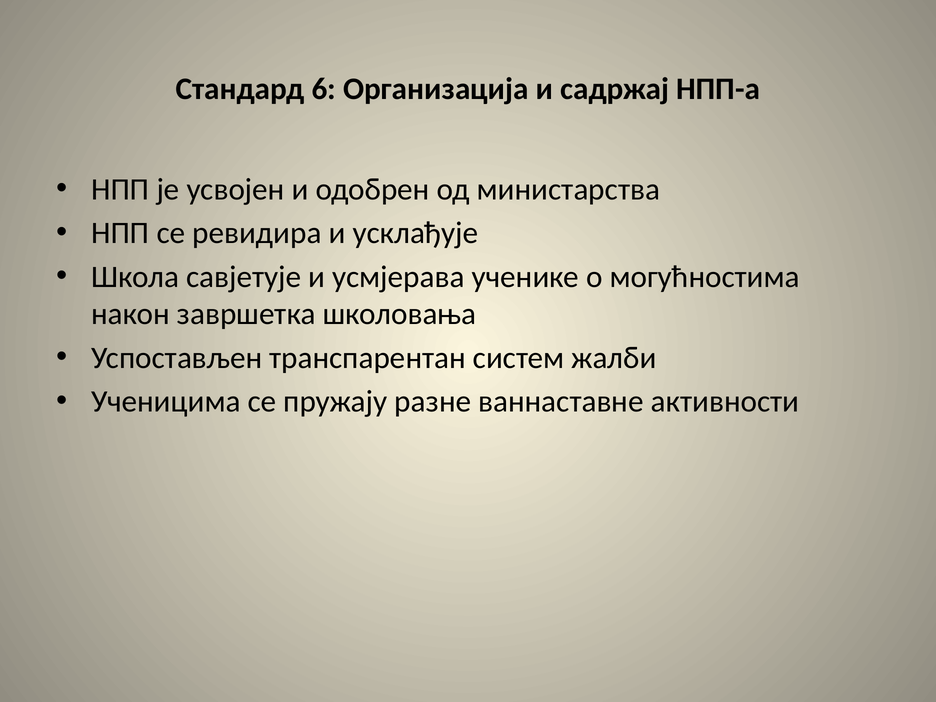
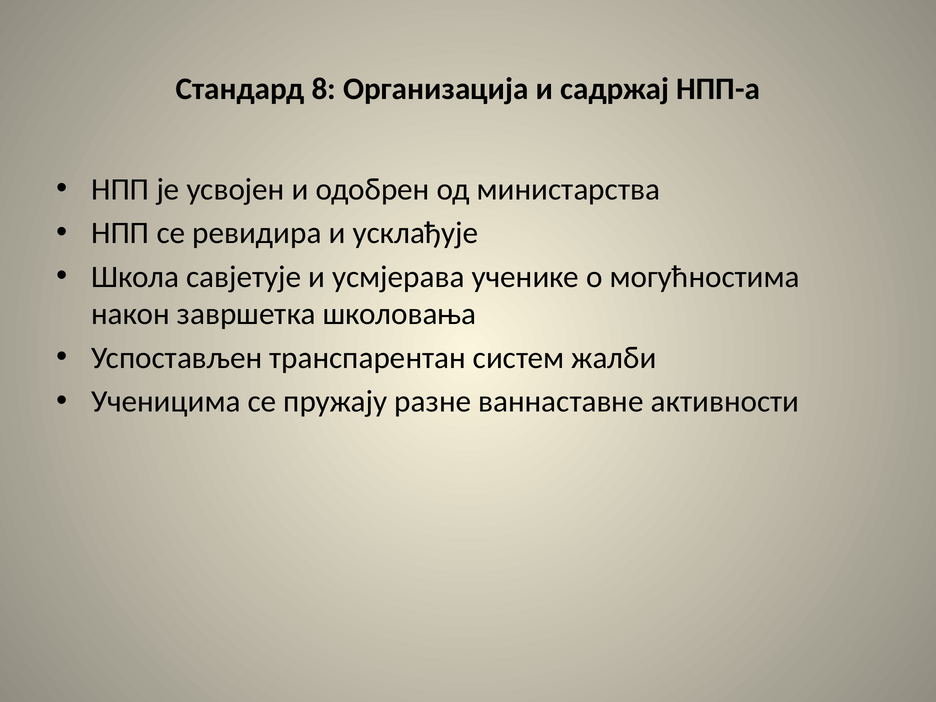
6: 6 -> 8 (324, 89)
